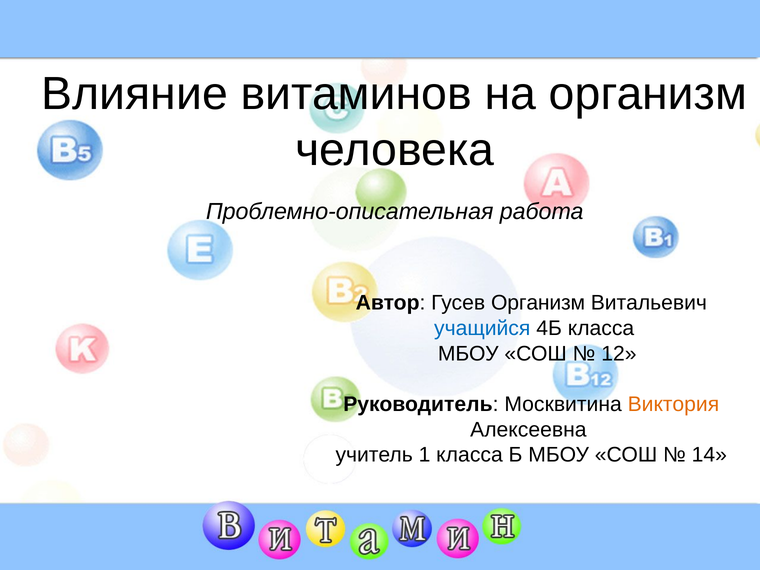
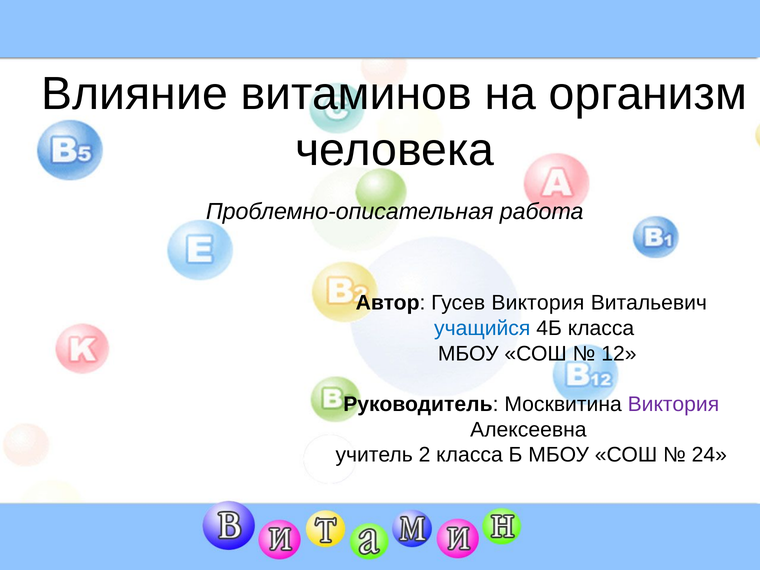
Гусев Организм: Организм -> Виктория (538, 303)
Виктория colour: orange -> purple (673, 404)
1: 1 -> 2 (425, 455)
14: 14 -> 24 (709, 455)
